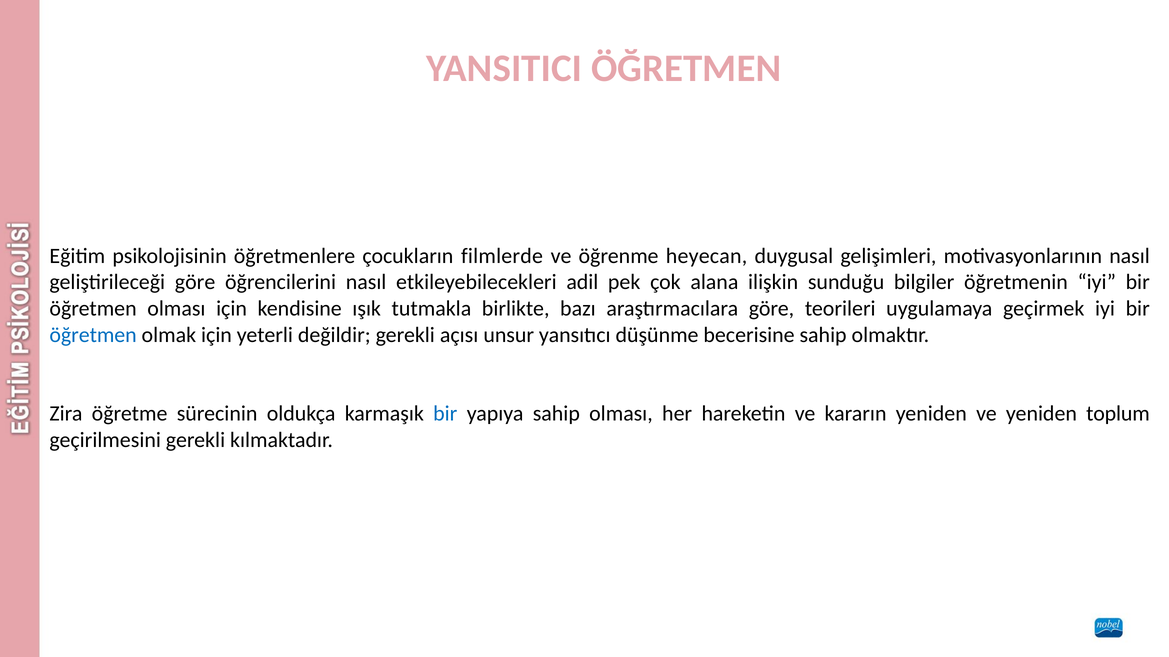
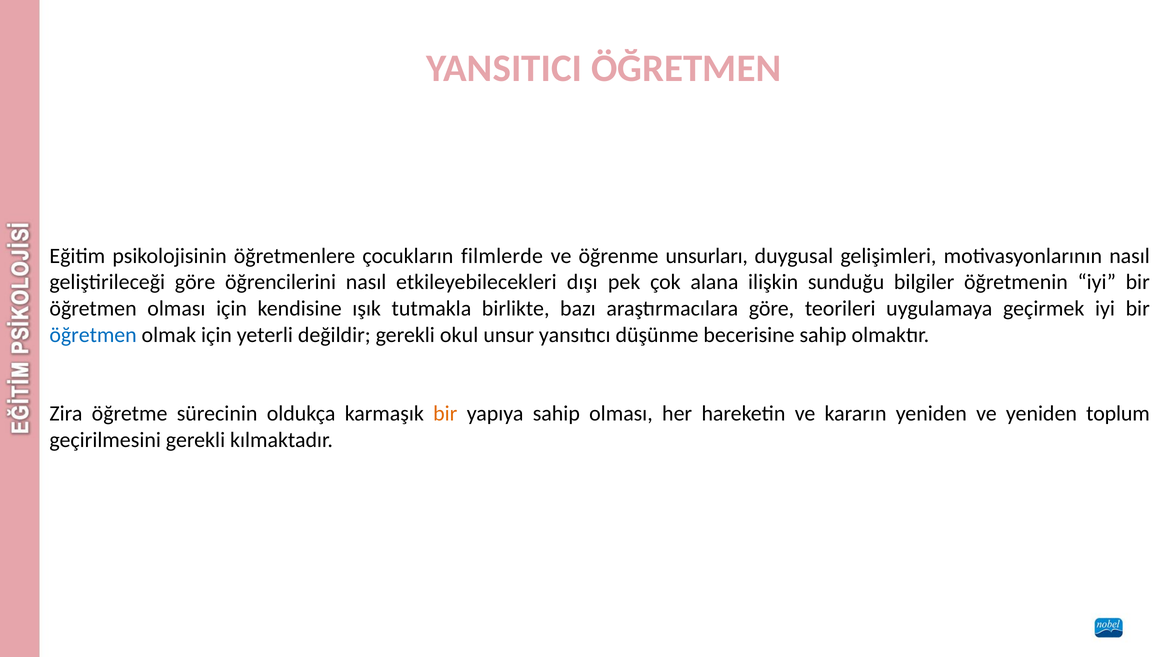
heyecan: heyecan -> unsurları (707, 256)
adil: adil -> dışı (582, 282)
açısı: açısı -> okul (459, 335)
bir colour: blue -> orange (445, 414)
